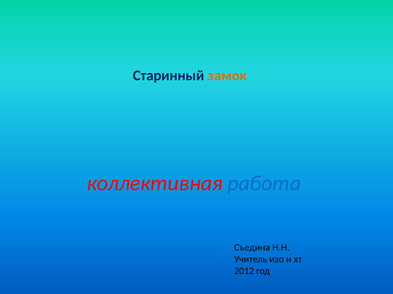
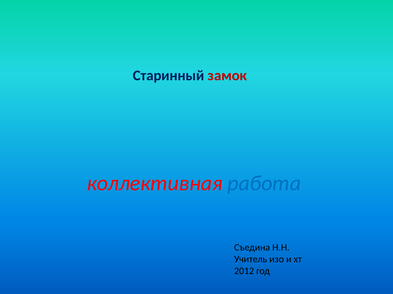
замок colour: orange -> red (227, 76)
